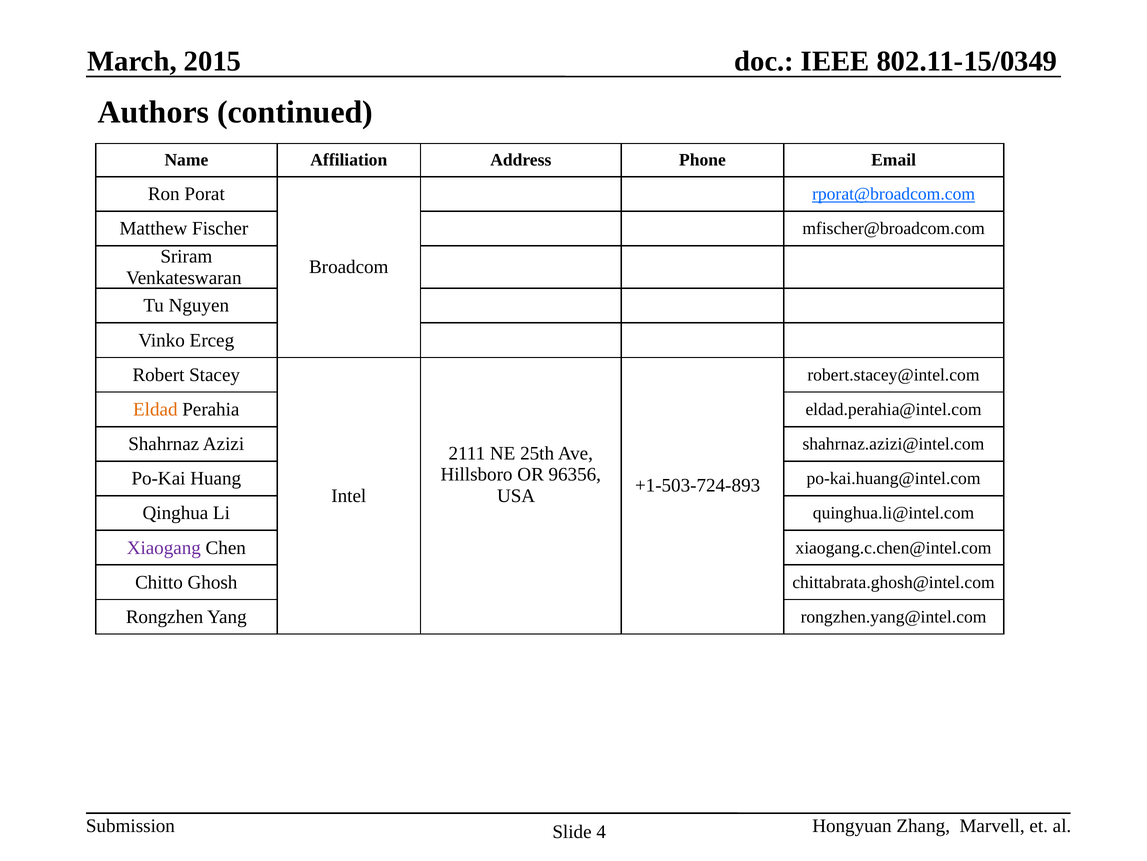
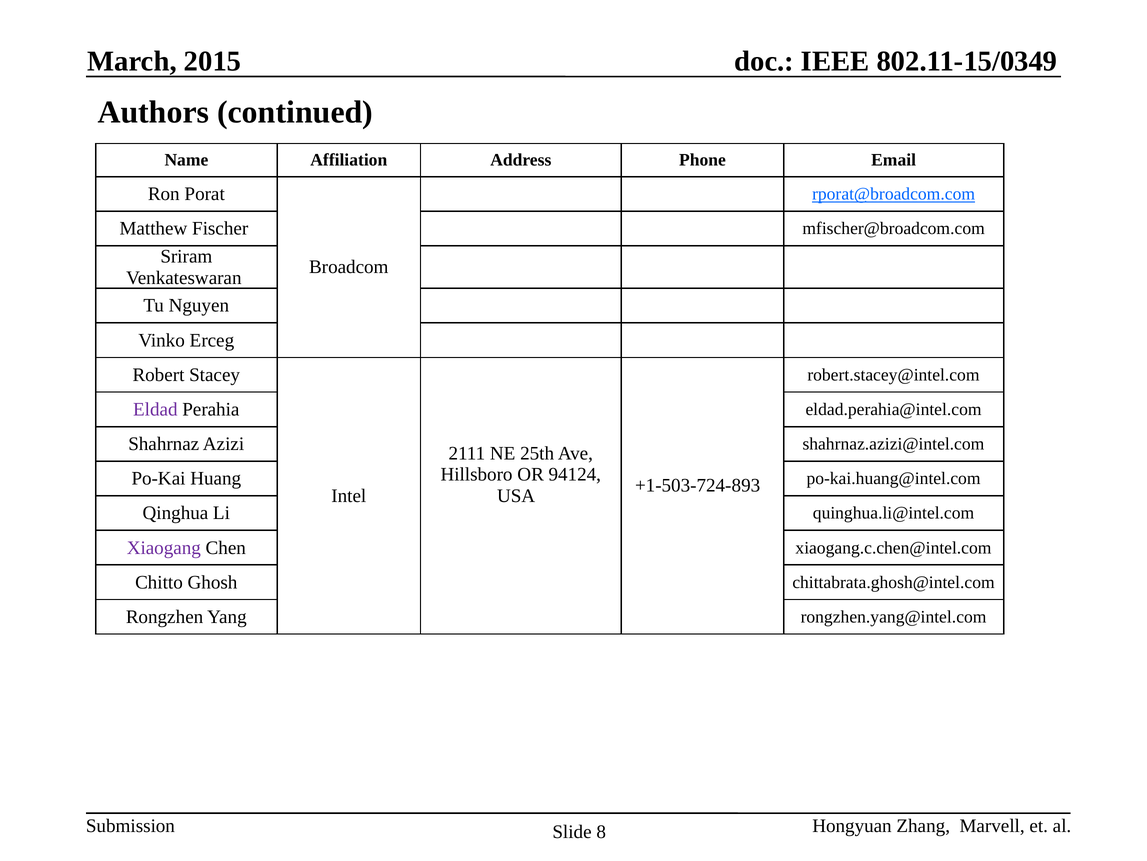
Eldad colour: orange -> purple (155, 409)
96356: 96356 -> 94124 (575, 474)
4: 4 -> 8 (601, 831)
